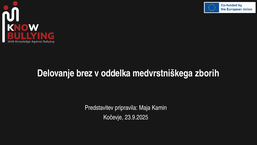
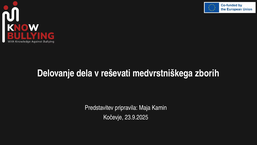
brez: brez -> dela (84, 73)
oddelka: oddelka -> reševati (116, 73)
